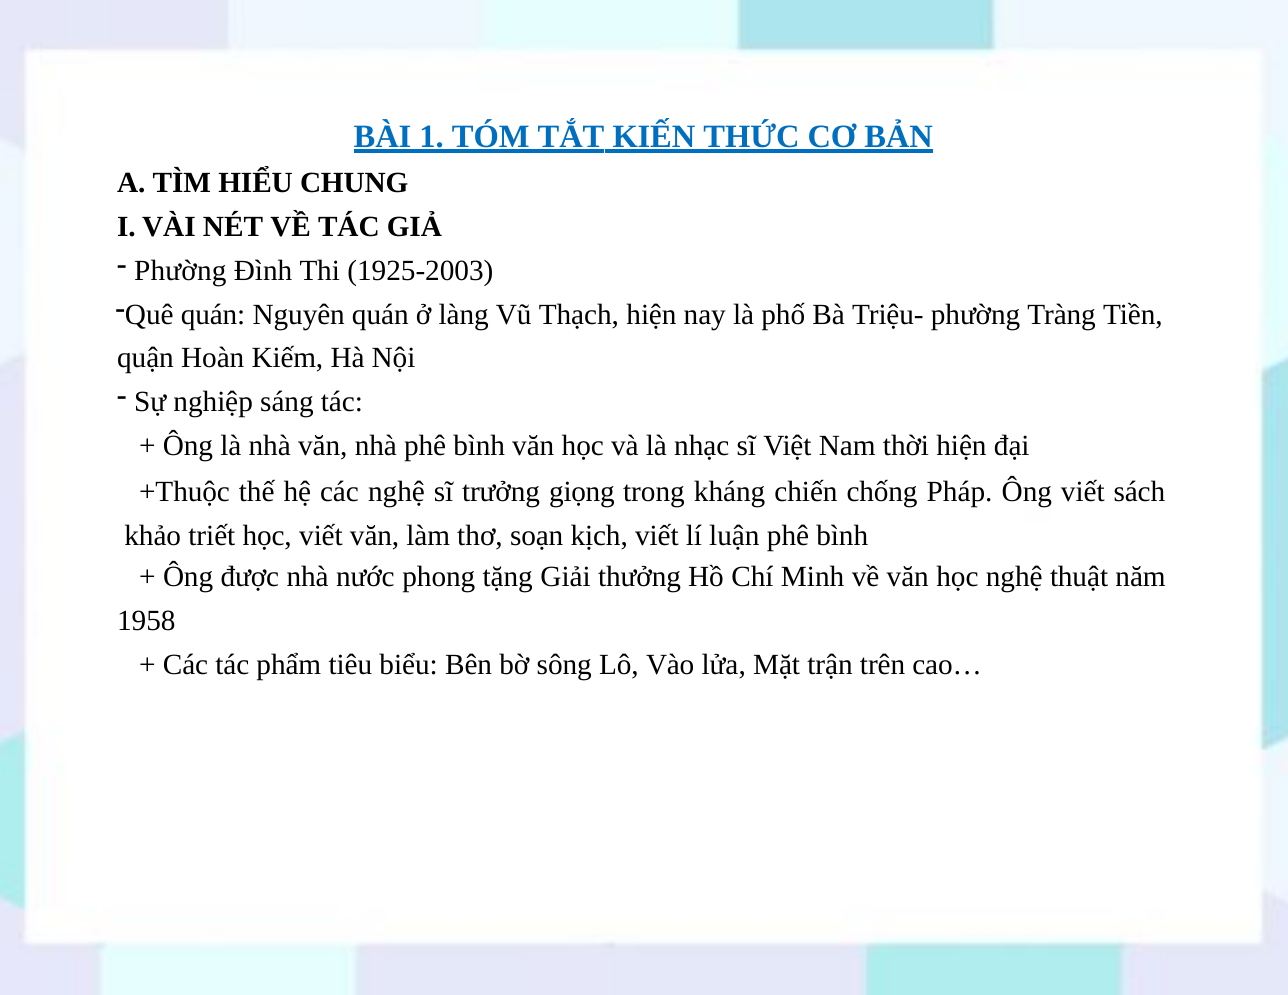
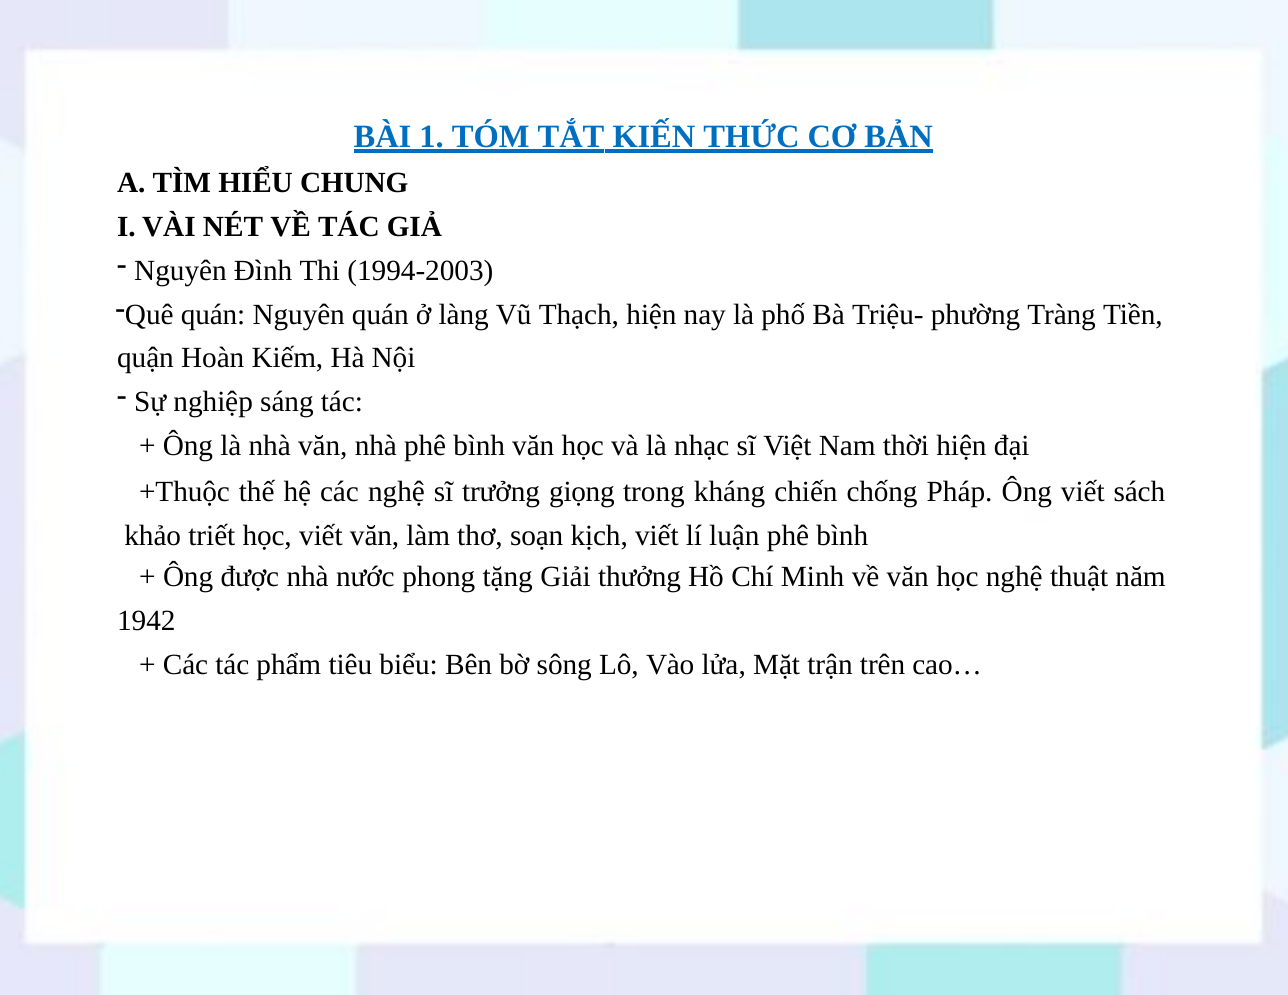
Phường: Phường -> Nguyên (180, 271)
1925-2003: 1925-2003 -> 1994-2003 (420, 271)
1958: 1958 -> 1942 (146, 621)
